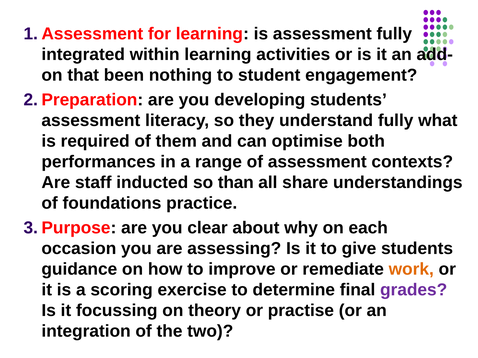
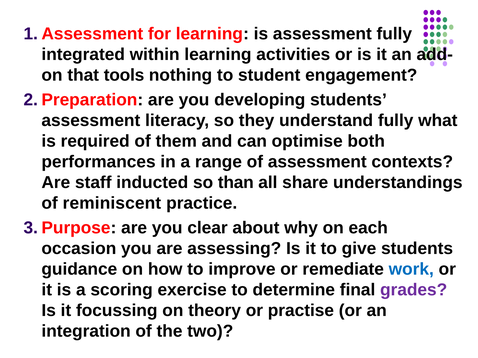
been: been -> tools (124, 75)
foundations: foundations -> reminiscent (112, 203)
work colour: orange -> blue (411, 270)
